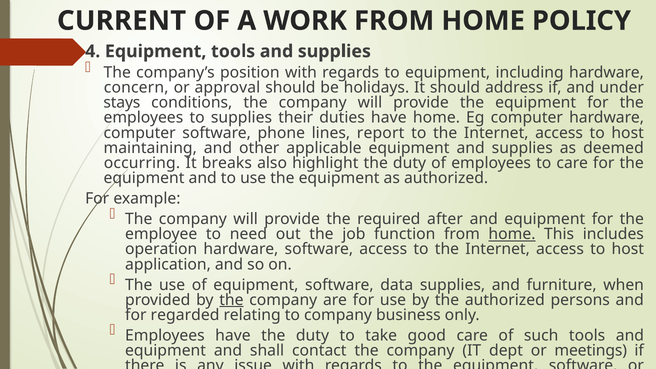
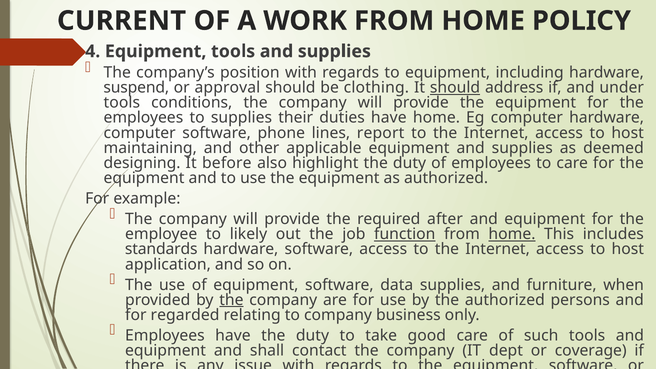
concern: concern -> suspend (136, 88)
holidays: holidays -> clothing (376, 88)
should underline: none -> present (455, 88)
stays: stays -> tools (122, 103)
occurring: occurring -> designing (142, 163)
breaks: breaks -> before (227, 163)
need: need -> likely (248, 234)
function underline: none -> present (405, 234)
operation: operation -> standards (161, 249)
meetings: meetings -> coverage (591, 351)
